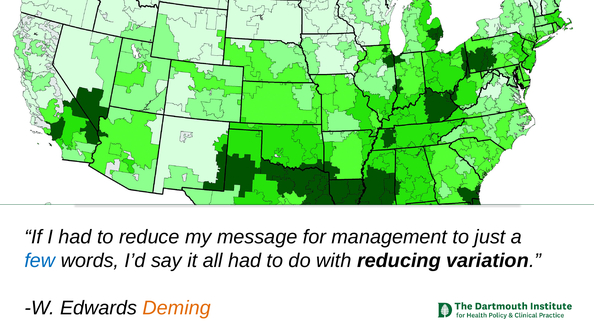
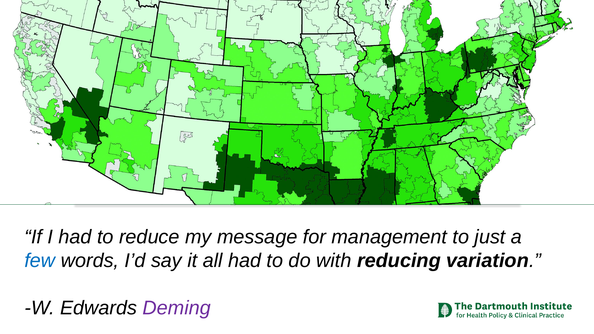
Deming colour: orange -> purple (177, 308)
